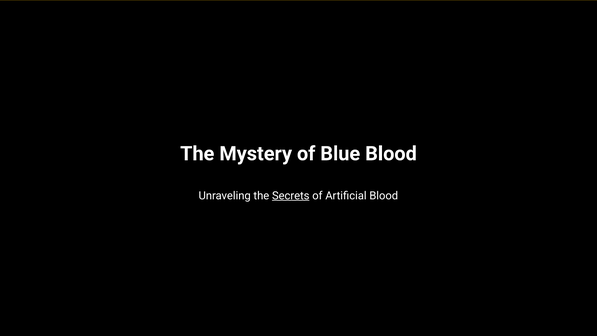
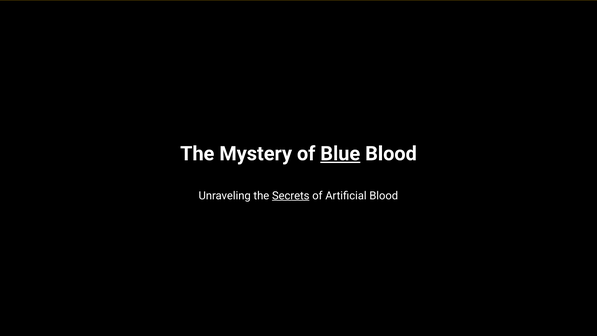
Blue underline: none -> present (340, 154)
